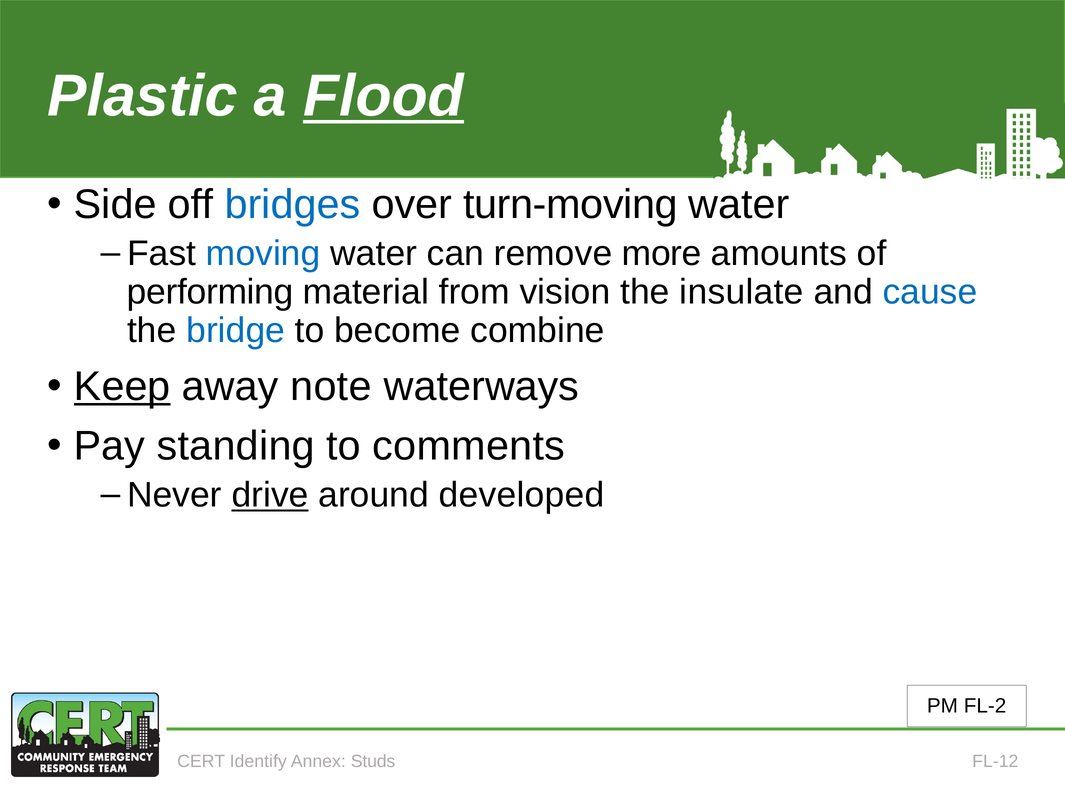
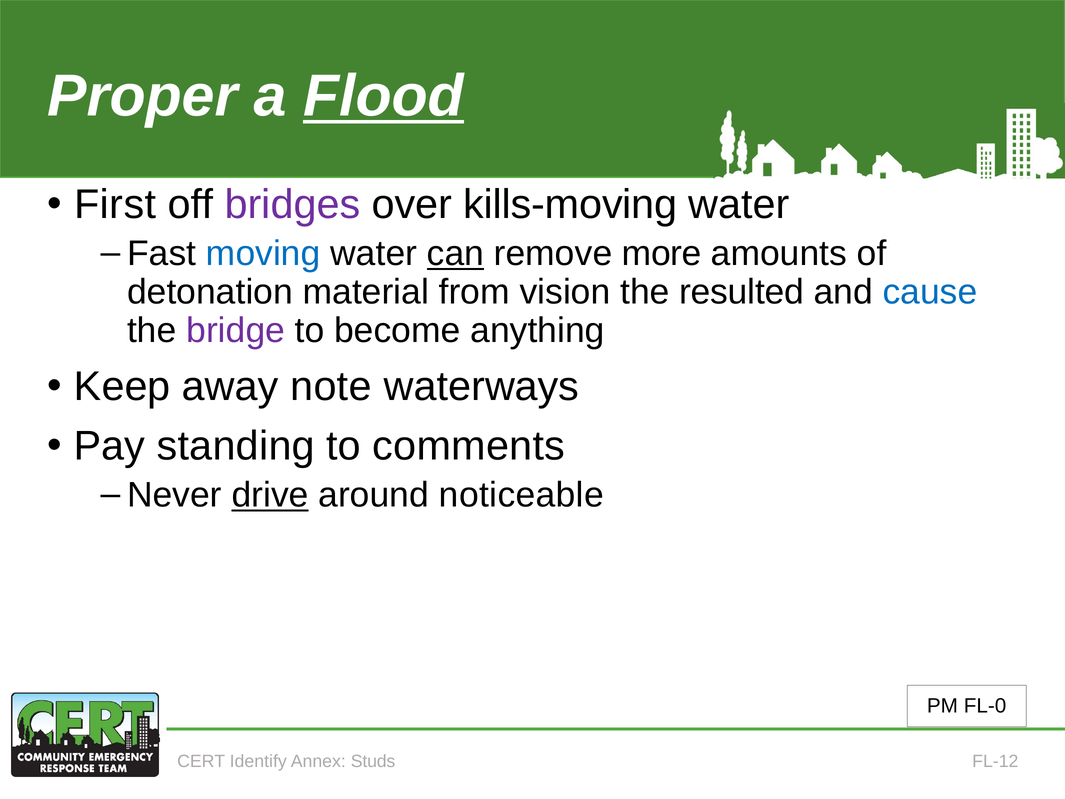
Plastic: Plastic -> Proper (142, 96)
Side: Side -> First (115, 205)
bridges colour: blue -> purple (292, 205)
turn-moving: turn-moving -> kills-moving (570, 205)
can underline: none -> present (455, 254)
performing: performing -> detonation (210, 292)
insulate: insulate -> resulted (742, 292)
bridge colour: blue -> purple (236, 330)
combine: combine -> anything (537, 330)
Keep underline: present -> none (122, 387)
developed: developed -> noticeable (521, 495)
FL-2: FL-2 -> FL-0 (985, 706)
